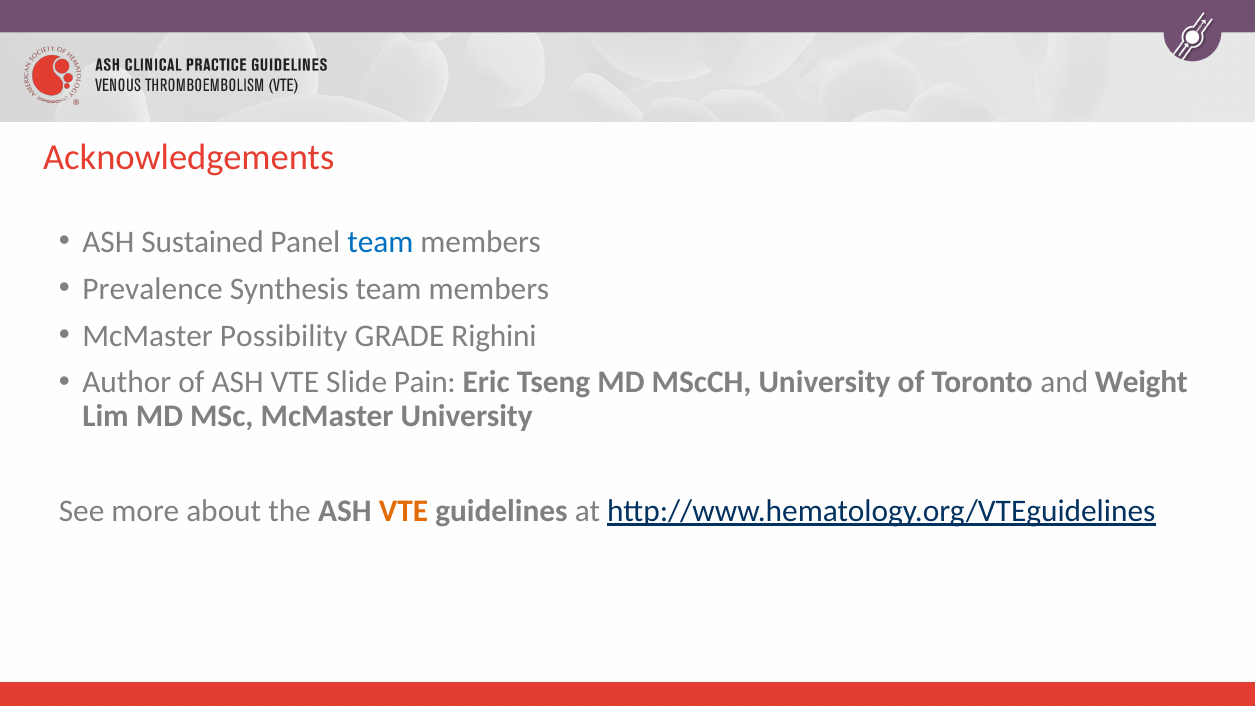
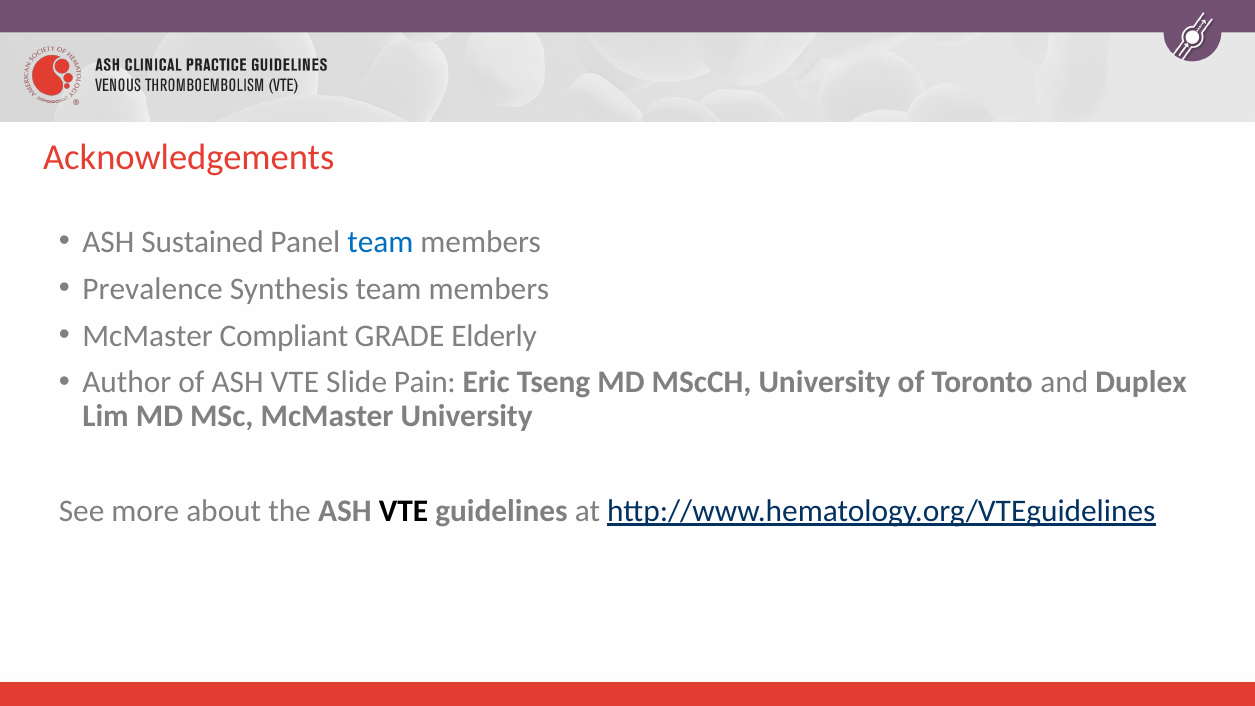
Possibility: Possibility -> Compliant (284, 336)
Righini: Righini -> Elderly (494, 336)
Weight: Weight -> Duplex (1141, 383)
VTE colour: orange -> black (403, 511)
